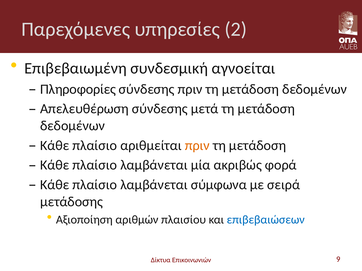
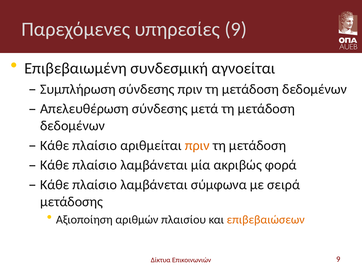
υπηρεσίες 2: 2 -> 9 (236, 29)
Πληροφορίες: Πληροφορίες -> Συμπλήρωση (78, 89)
επιβεβαιώσεων colour: blue -> orange (266, 220)
